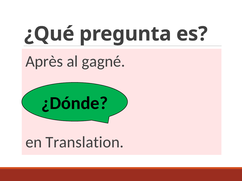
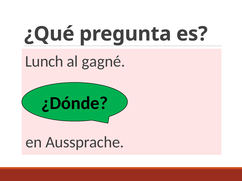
Après: Après -> Lunch (44, 61)
Translation: Translation -> Aussprache (85, 143)
